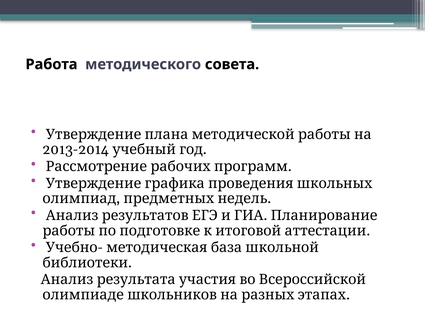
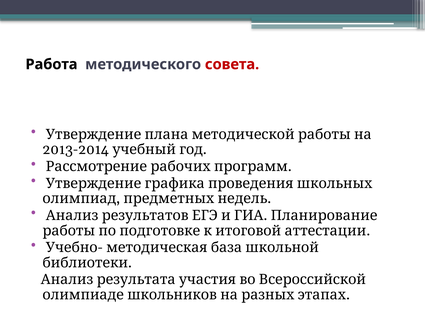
совета colour: black -> red (232, 64)
